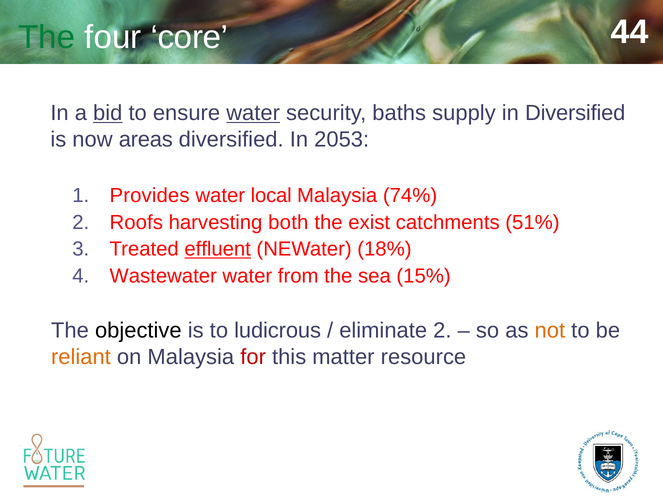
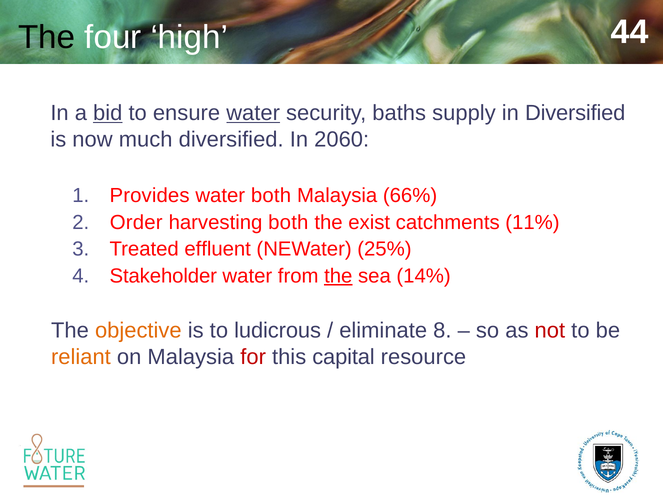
The colour: green -> black (47, 37)
core: core -> high (189, 37)
areas: areas -> much (146, 139)
2053: 2053 -> 2060 (342, 139)
water local: local -> both (271, 196)
74%: 74% -> 66% (410, 196)
Roofs: Roofs -> Order (136, 223)
51%: 51% -> 11% (532, 223)
effluent underline: present -> none (218, 249)
18%: 18% -> 25% (384, 249)
Wastewater: Wastewater -> Stakeholder (163, 276)
the underline: none -> present (338, 276)
15%: 15% -> 14% (424, 276)
objective colour: black -> orange (138, 331)
eliminate 2: 2 -> 8 (442, 331)
not colour: orange -> red (550, 331)
matter: matter -> capital (344, 357)
